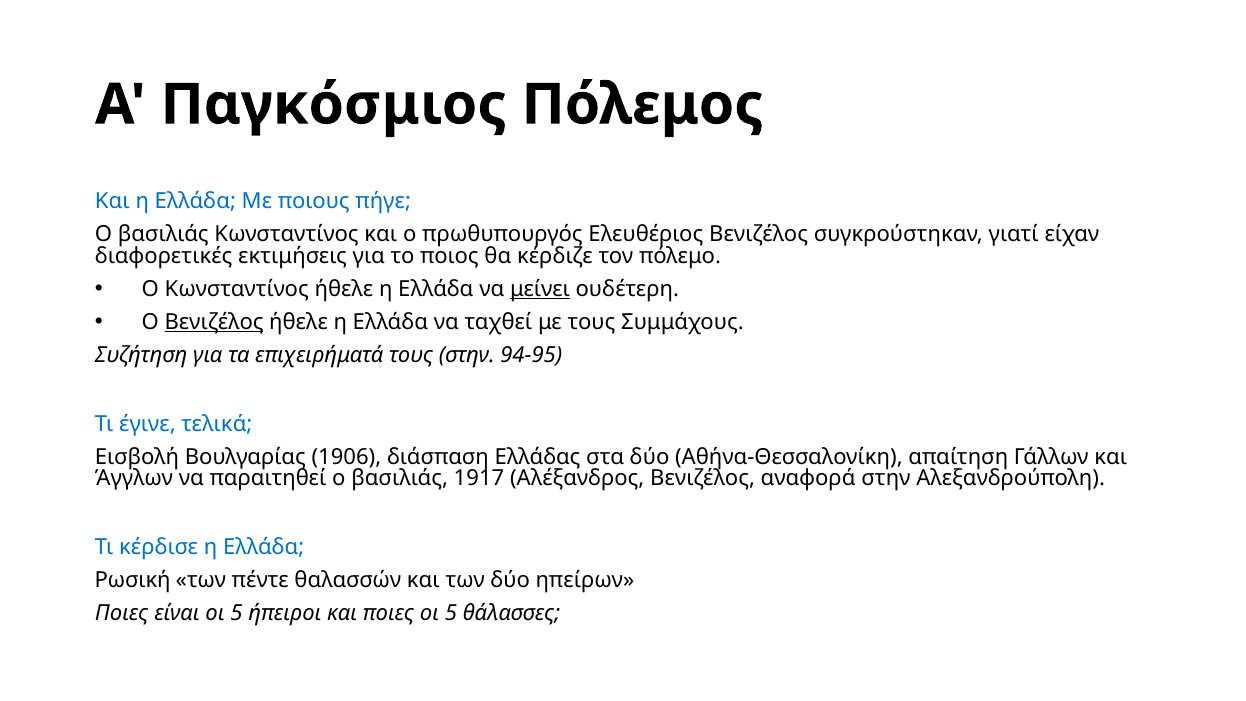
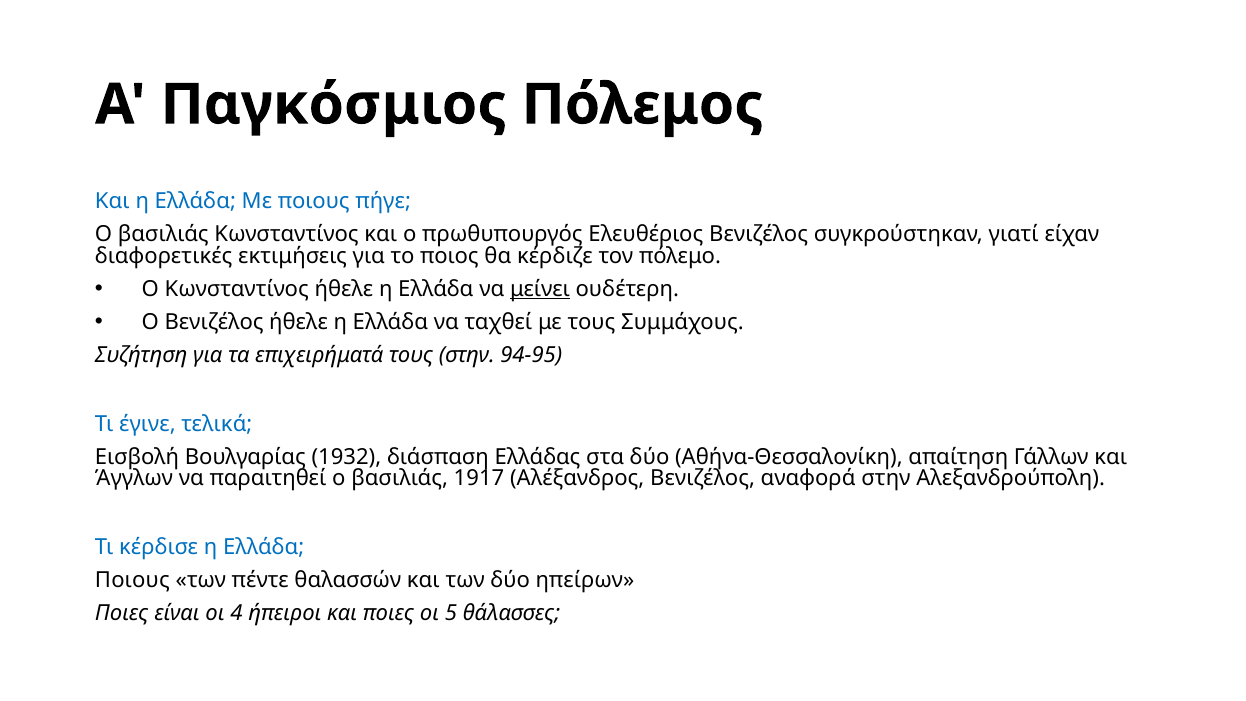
Βενιζέλος underline: present -> none (214, 322)
1906: 1906 -> 1932 (346, 457)
Ρωσική: Ρωσική -> Ποιους (132, 580)
είναι οι 5: 5 -> 4 (236, 613)
